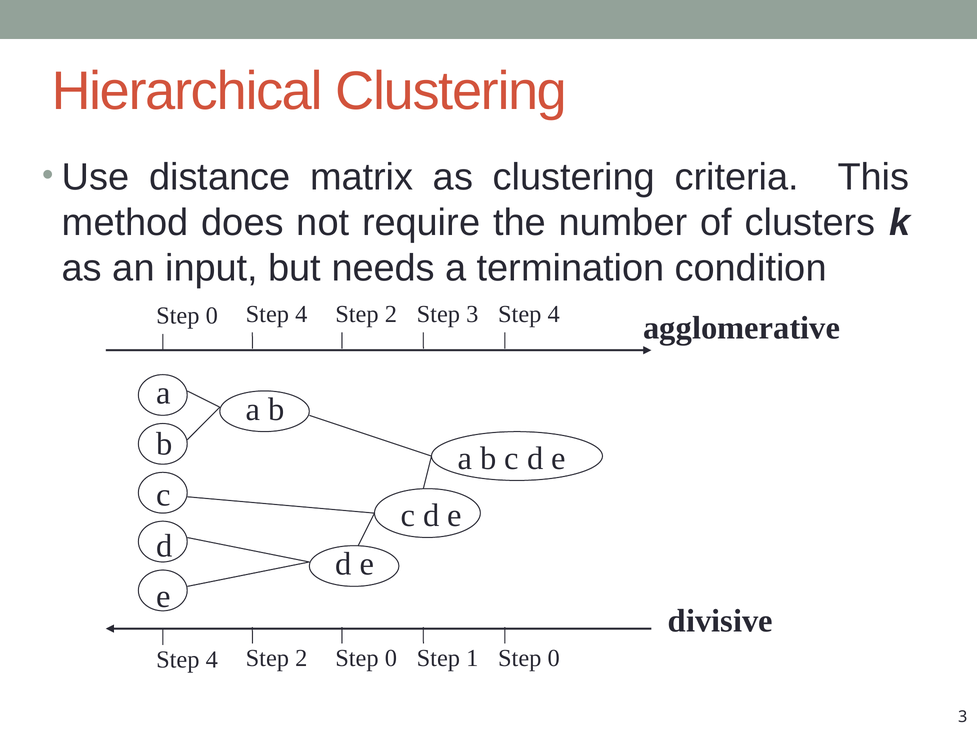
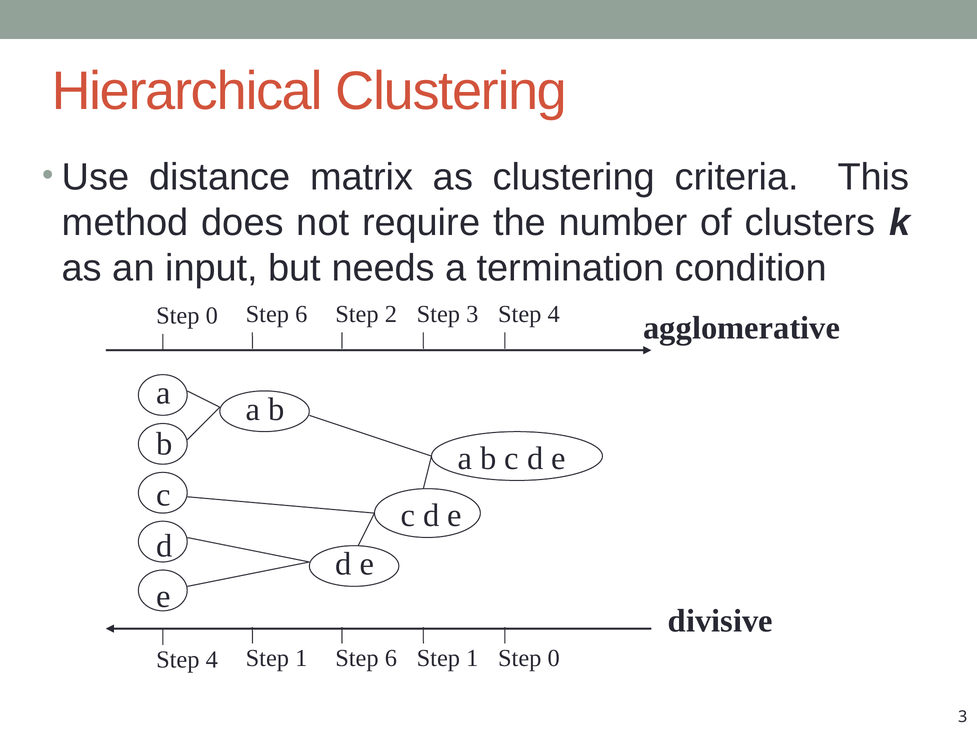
0 Step 4: 4 -> 6 (301, 314)
2: 2 -> 1 (301, 658)
0: 0 -> 6 (391, 658)
